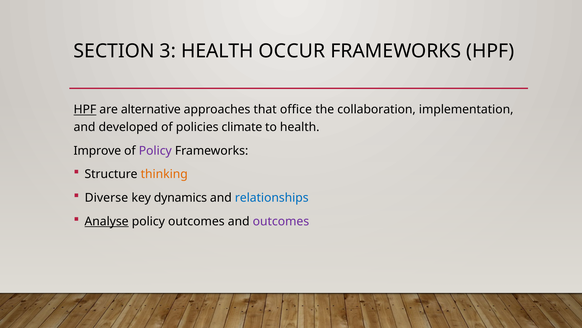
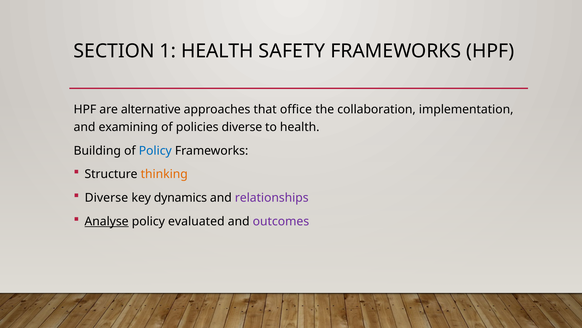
3: 3 -> 1 (168, 51)
OCCUR: OCCUR -> SAFETY (292, 51)
HPF underline: present -> none (85, 109)
developed: developed -> examining (128, 127)
policies climate: climate -> diverse (242, 127)
Improve: Improve -> Building (97, 150)
Policy colour: purple -> blue (155, 150)
relationships colour: blue -> purple (272, 197)
policy outcomes: outcomes -> evaluated (196, 221)
